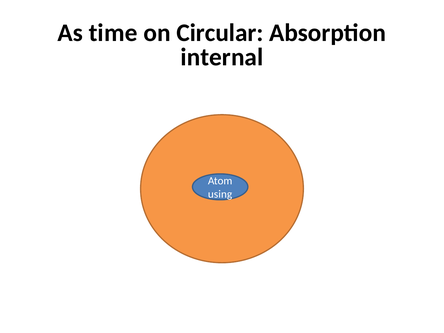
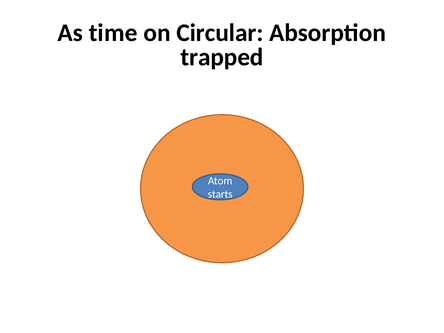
internal: internal -> trapped (222, 57)
using: using -> starts (220, 194)
